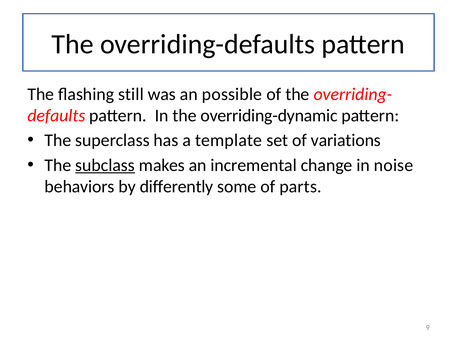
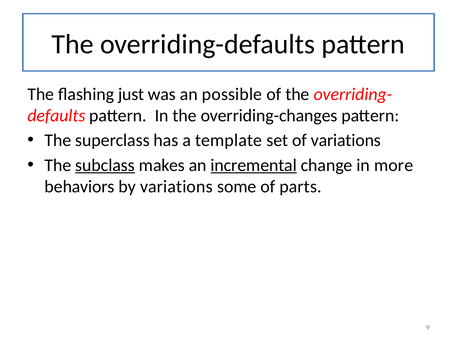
still: still -> just (131, 94)
overriding-dynamic: overriding-dynamic -> overriding-changes (269, 115)
incremental underline: none -> present (254, 165)
noise: noise -> more (394, 165)
by differently: differently -> variations (176, 186)
